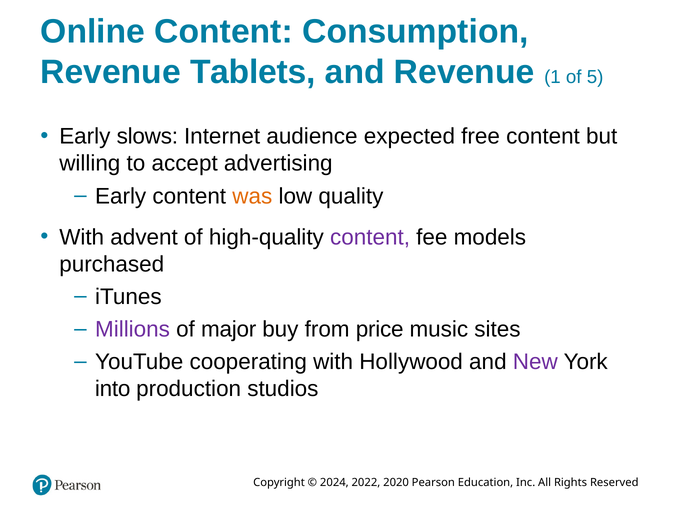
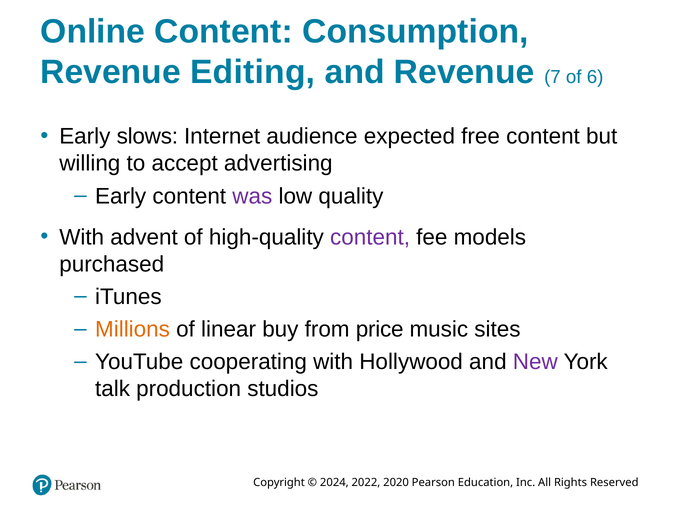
Tablets: Tablets -> Editing (253, 72)
1: 1 -> 7 (552, 77)
5: 5 -> 6 (595, 77)
was colour: orange -> purple (252, 196)
Millions colour: purple -> orange (132, 329)
major: major -> linear (229, 329)
into: into -> talk (113, 389)
